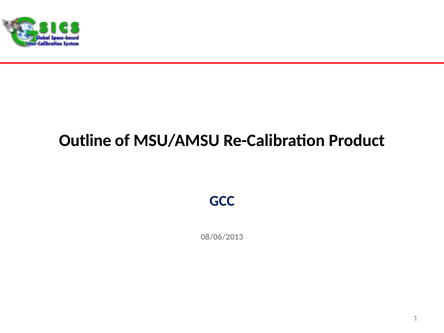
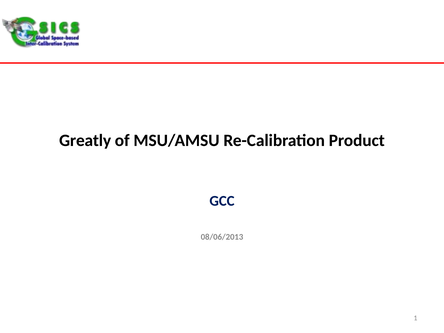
Outline: Outline -> Greatly (85, 140)
